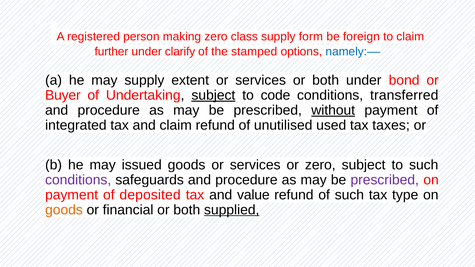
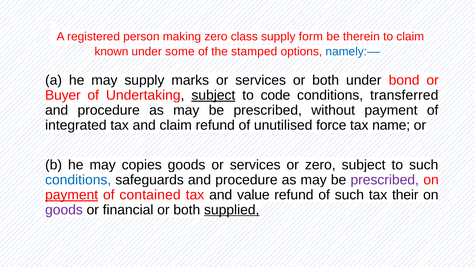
foreign: foreign -> therein (361, 37)
further: further -> known (111, 52)
clarify: clarify -> some (180, 52)
extent: extent -> marks (190, 80)
without underline: present -> none (333, 110)
used: used -> force (331, 125)
taxes: taxes -> name (391, 125)
issued: issued -> copies (142, 165)
conditions colour: purple -> blue (78, 180)
payment underline: none -> present (72, 195)
deposited: deposited -> contained (150, 195)
type: type -> their (405, 195)
goods colour: orange -> purple (64, 210)
